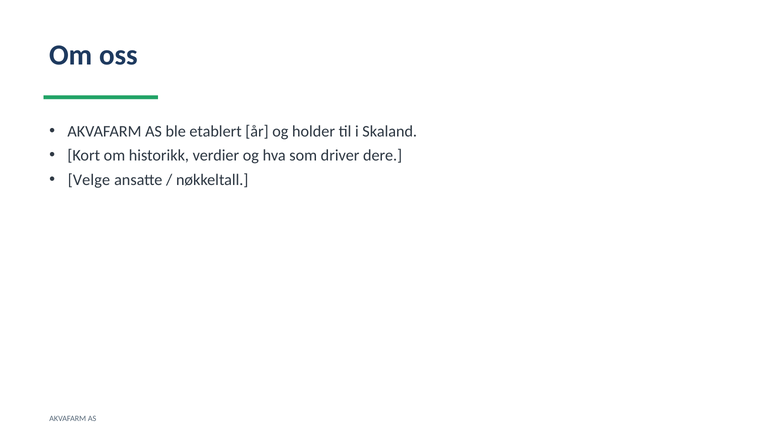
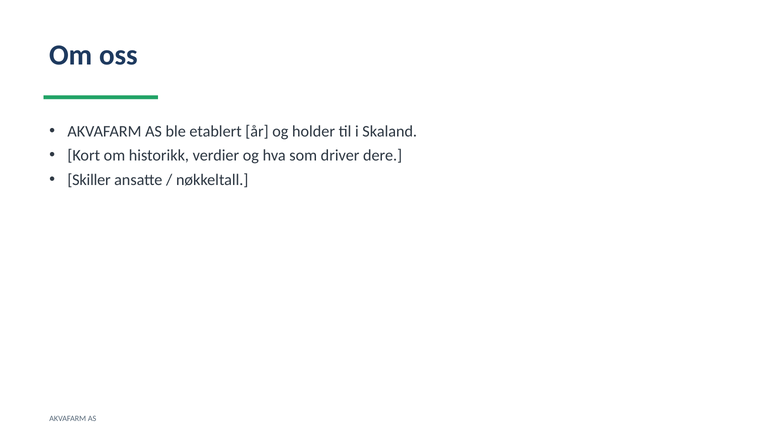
Velge: Velge -> Skiller (89, 180)
